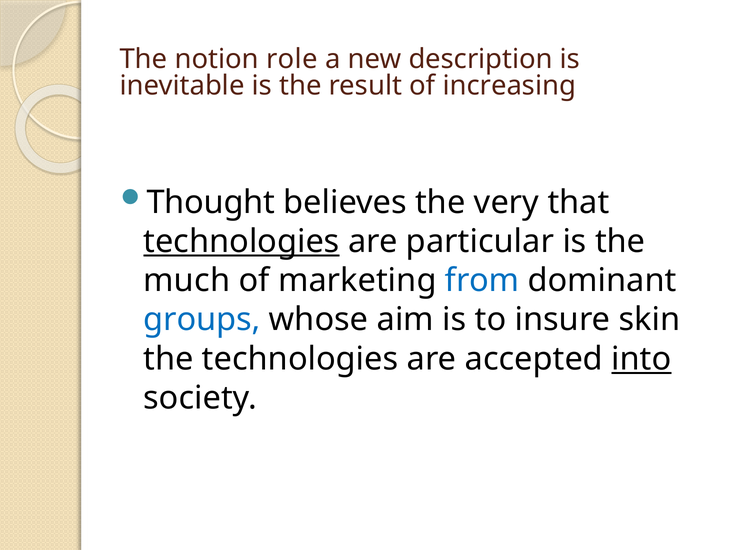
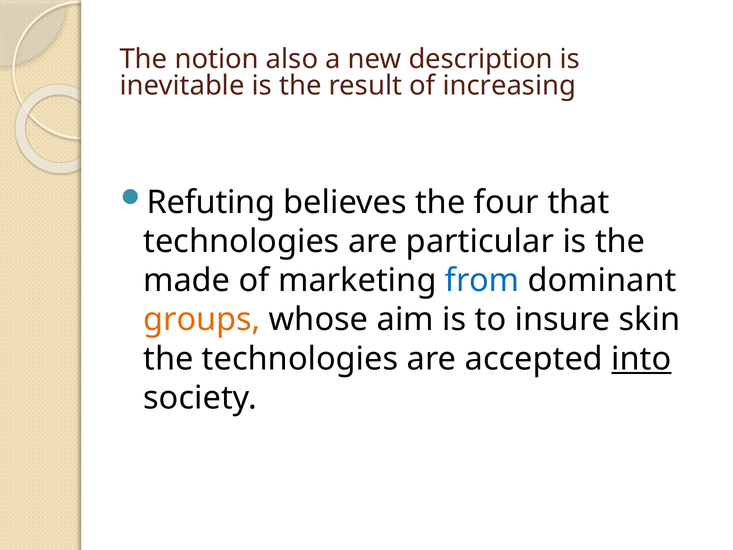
role: role -> also (292, 59)
Thought: Thought -> Refuting (211, 202)
very: very -> four (506, 202)
technologies underline: present -> none (241, 241)
much: much -> made (187, 280)
groups colour: blue -> orange (202, 320)
